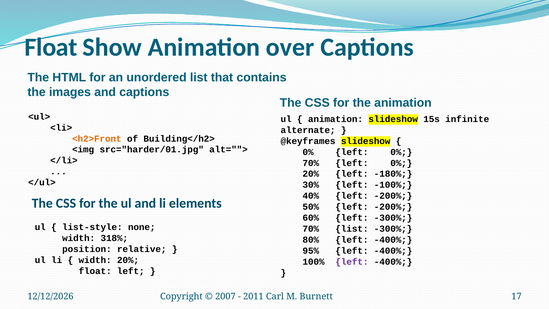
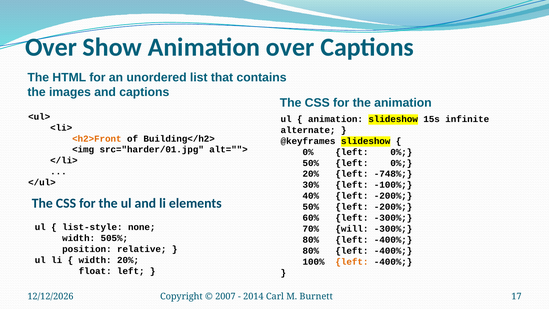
Float: Float -> Over (51, 47)
70%: 70% -> 50% (311, 163)
-180%: -180% -> -748% (393, 174)
70% list: list -> will (352, 229)
318%: 318% -> 505% (114, 238)
95%: 95% -> 80% (311, 251)
left colour: purple -> orange (352, 262)
2011: 2011 -> 2014 (253, 296)
